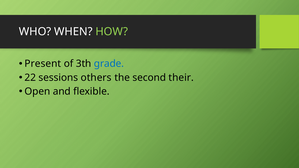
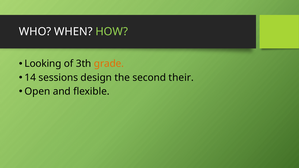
Present: Present -> Looking (43, 64)
grade colour: blue -> orange (109, 64)
22: 22 -> 14 (30, 78)
others: others -> design (96, 78)
